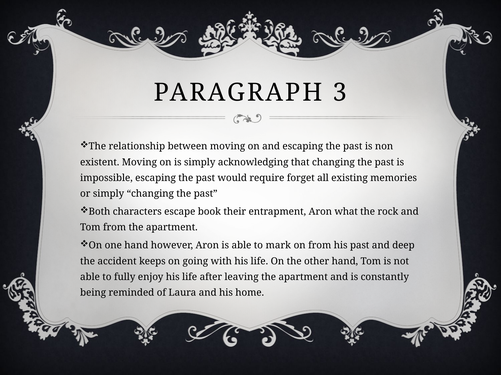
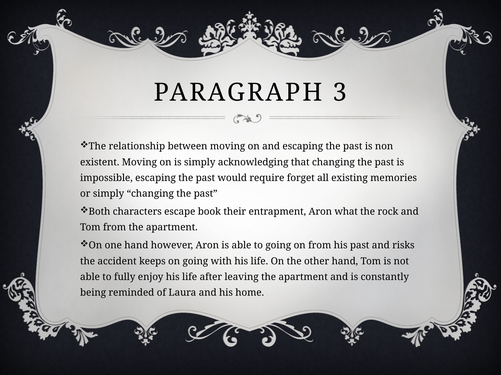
to mark: mark -> going (278, 246)
deep: deep -> risks (403, 246)
